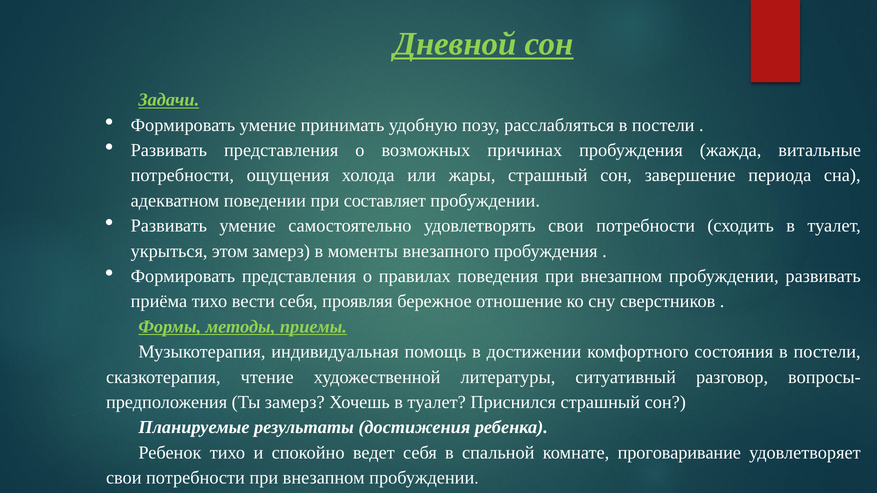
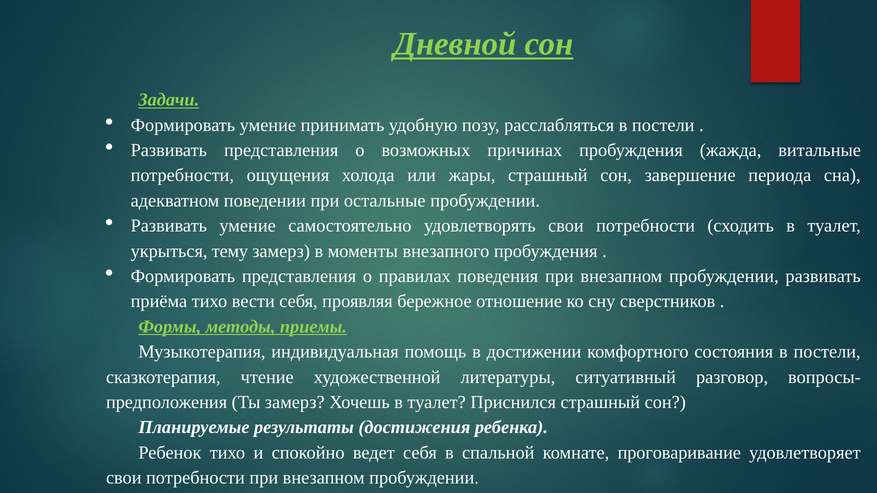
составляет: составляет -> остальные (385, 201)
этом: этом -> тему (230, 251)
